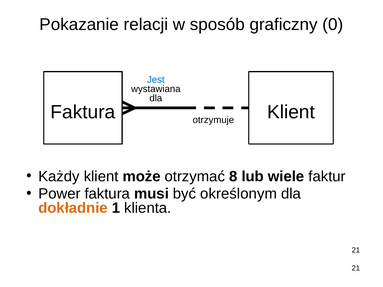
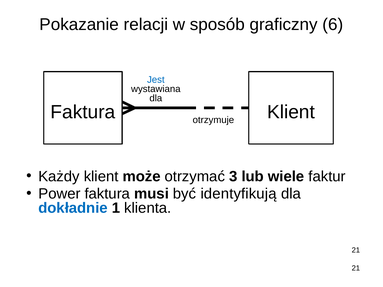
0: 0 -> 6 (333, 24)
8: 8 -> 3 (233, 177)
określonym: określonym -> identyfikują (239, 194)
dokładnie colour: orange -> blue (73, 208)
